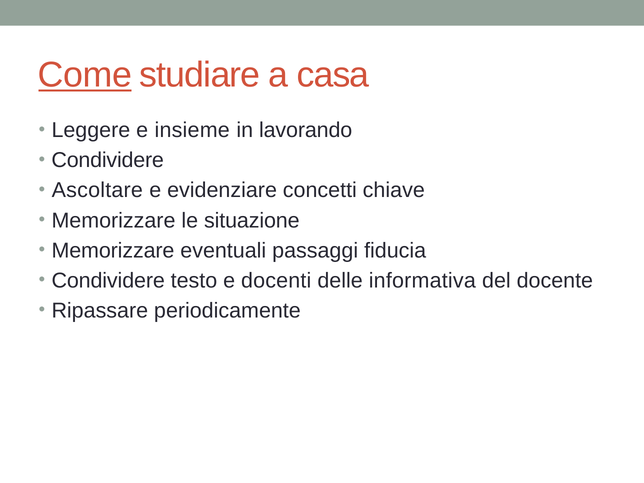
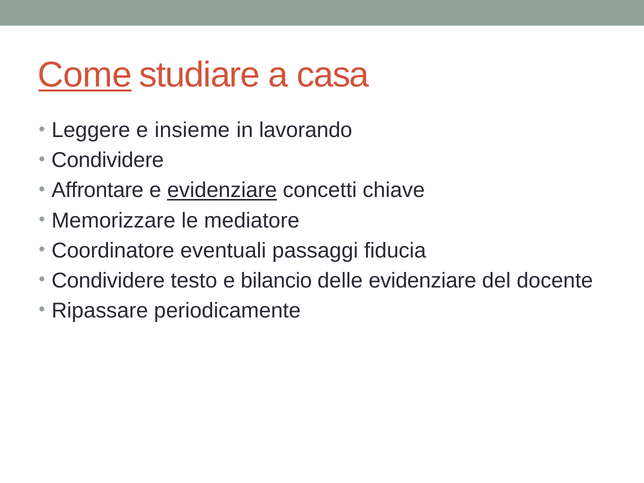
Ascoltare: Ascoltare -> Affrontare (98, 190)
evidenziare underline: none -> present (222, 190)
situazione: situazione -> mediatore (252, 220)
Memorizzare: Memorizzare -> Coordinatore (113, 250)
docenti: docenti -> bilancio (276, 281)
delle informativa: informativa -> evidenziare (423, 281)
